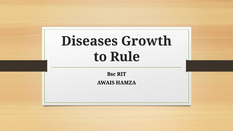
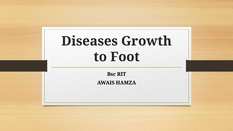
Rule: Rule -> Foot (125, 57)
